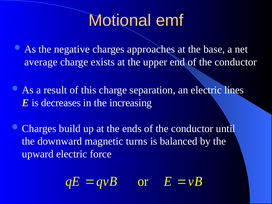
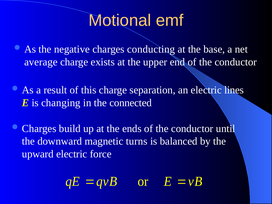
approaches: approaches -> conducting (151, 49)
decreases: decreases -> changing (61, 103)
increasing: increasing -> connected (131, 103)
